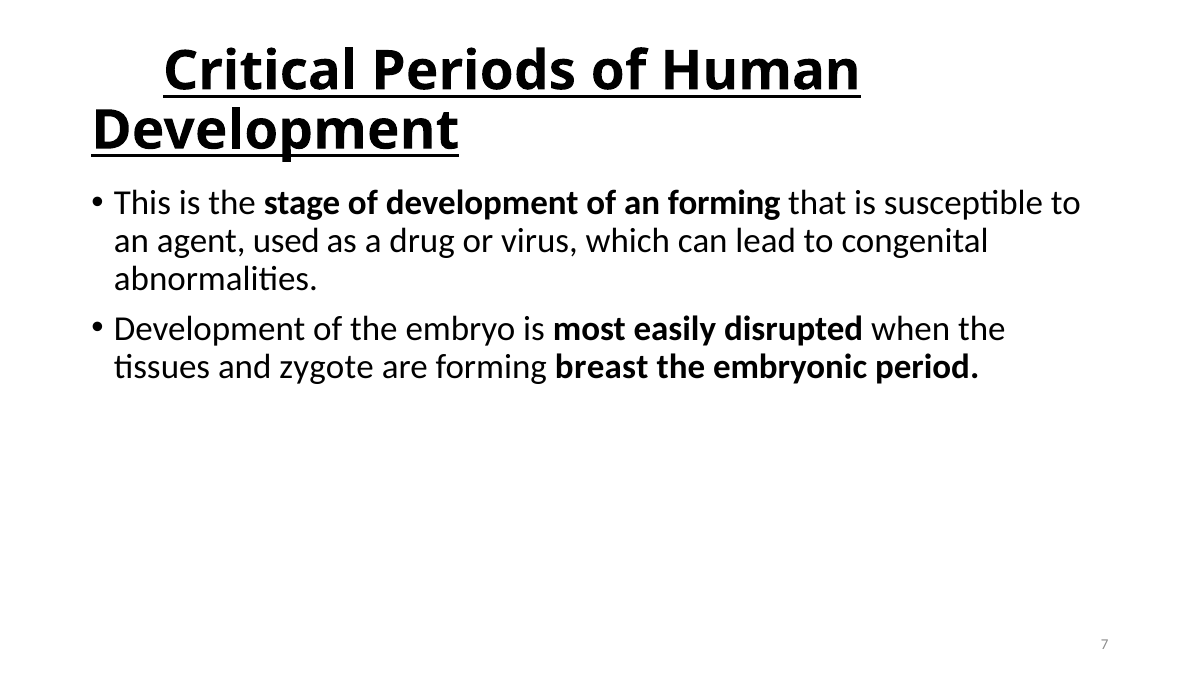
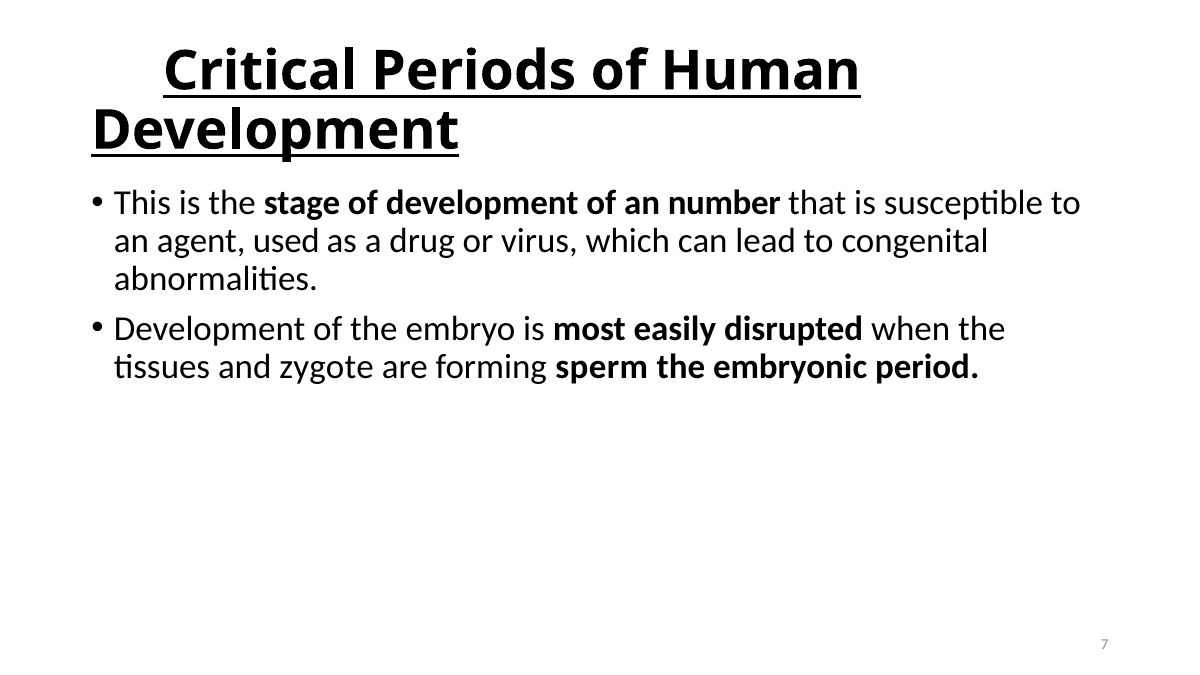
an forming: forming -> number (724, 203)
breast: breast -> sperm (602, 367)
